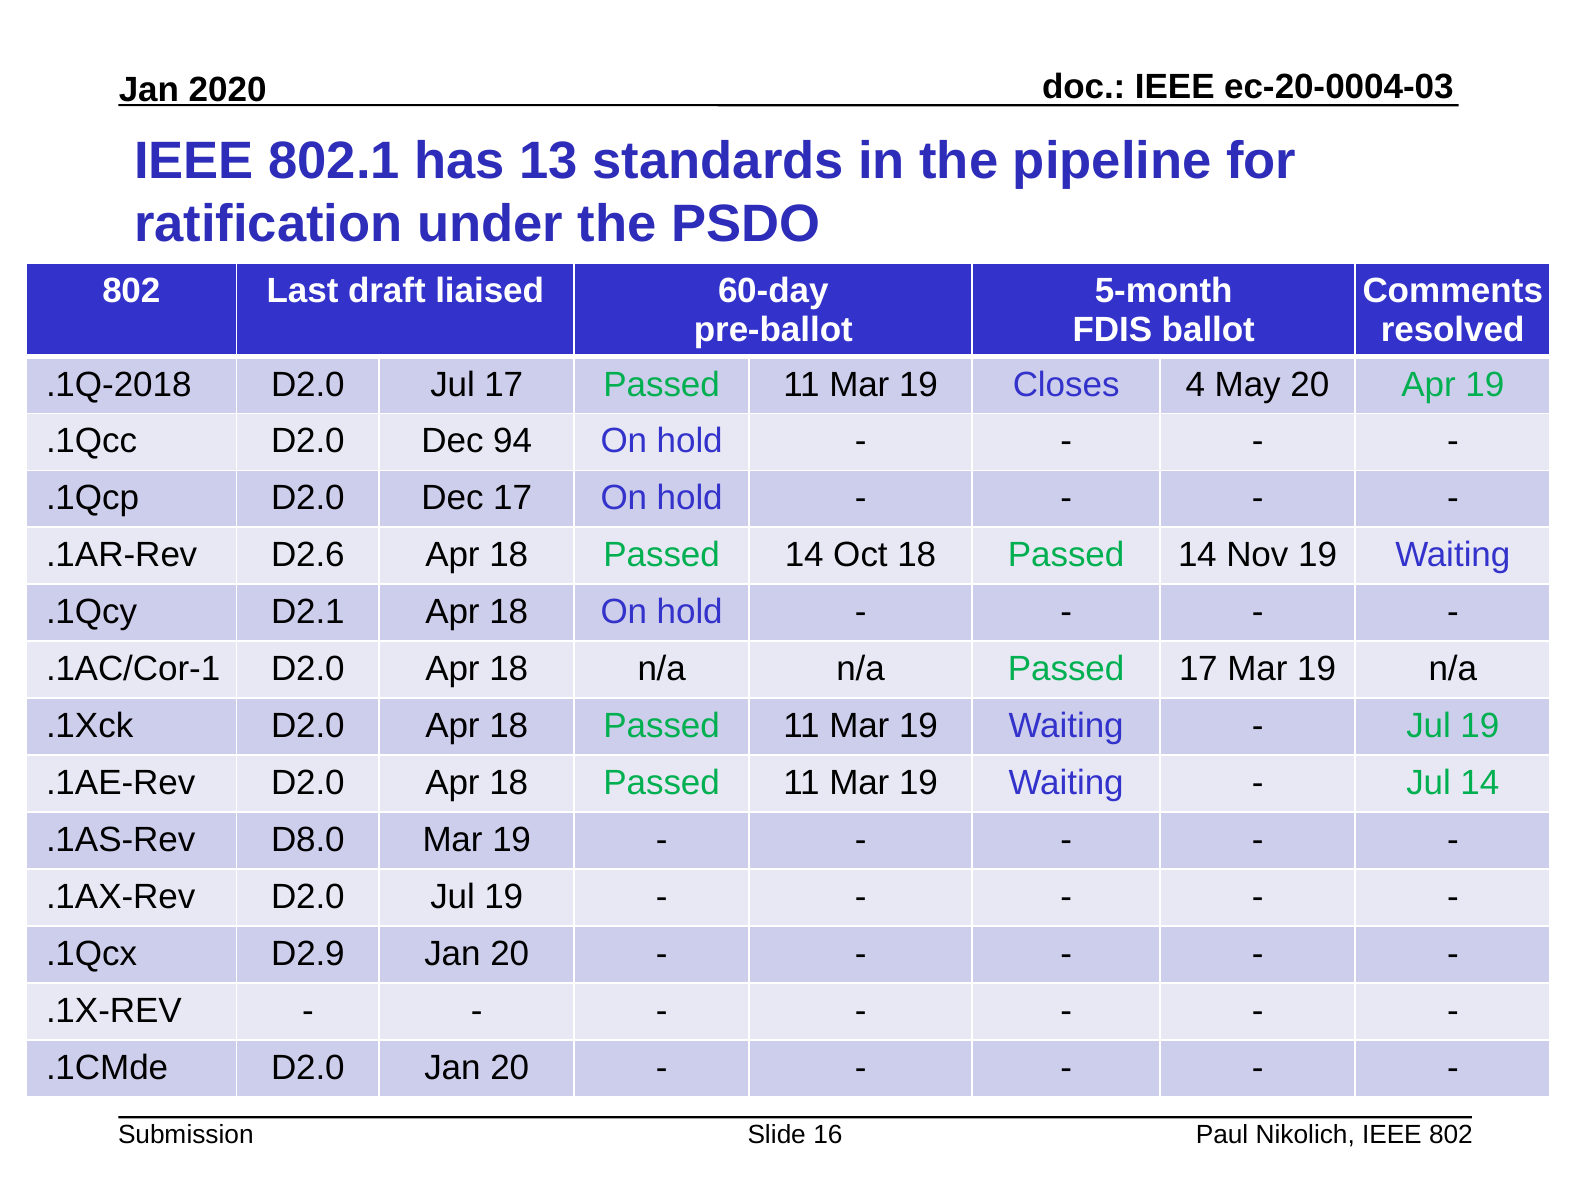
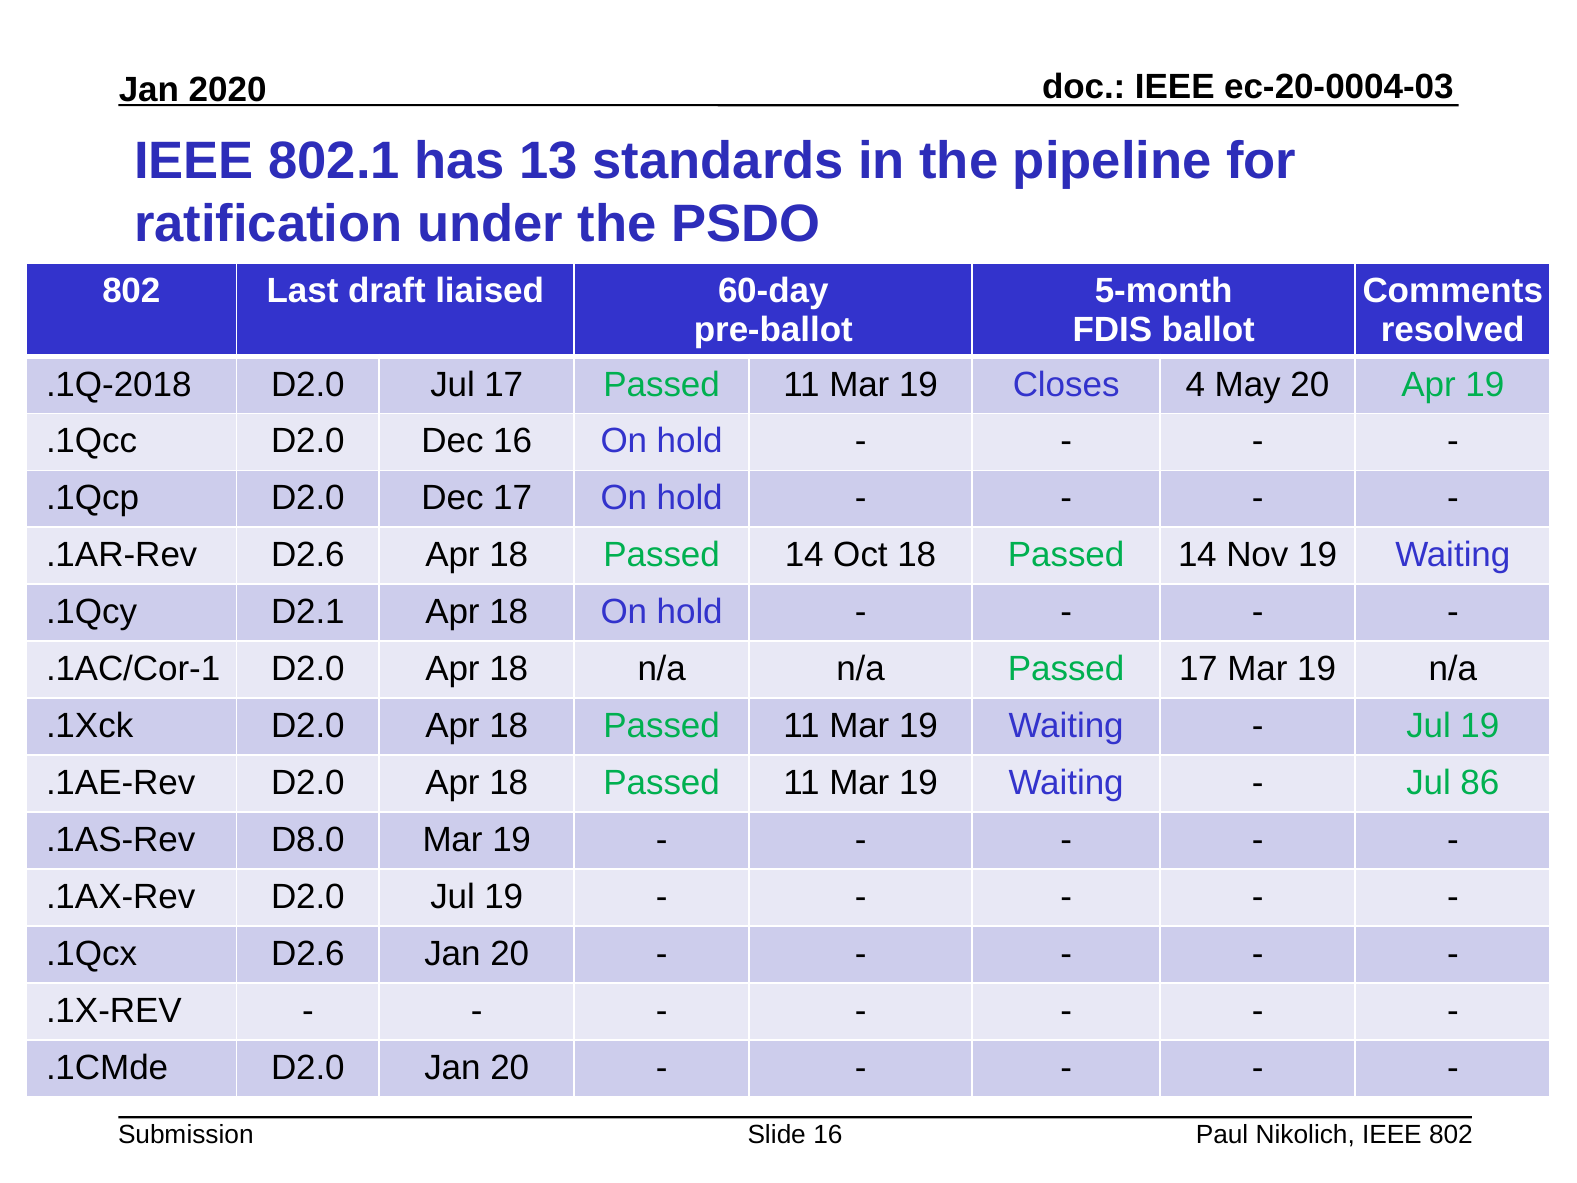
Dec 94: 94 -> 16 (513, 441)
Jul 14: 14 -> 86 (1480, 783)
.1Qcx D2.9: D2.9 -> D2.6 (308, 954)
